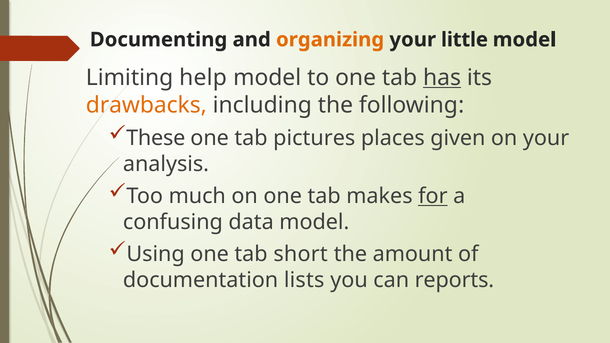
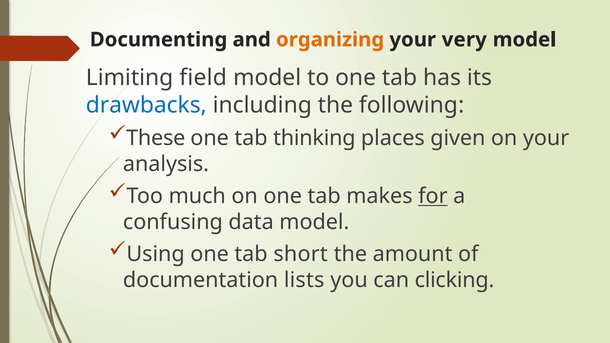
little: little -> very (464, 40)
help: help -> field (203, 78)
has underline: present -> none (442, 78)
drawbacks colour: orange -> blue (146, 105)
pictures: pictures -> thinking (314, 138)
reports: reports -> clicking (454, 280)
